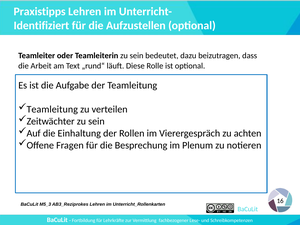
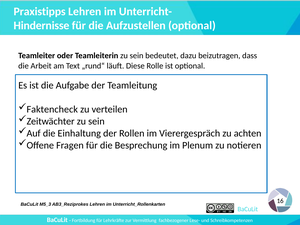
Identifiziert: Identifiziert -> Hindernisse (41, 26)
Teamleitung: Teamleitung -> Faktencheck (52, 109)
